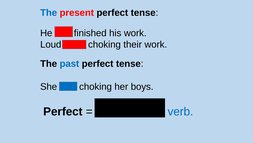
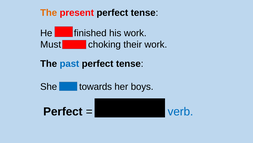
The colour: blue -> orange (49, 13)
Loud: Loud -> Must (51, 44)
choking: choking -> towards (96, 86)
